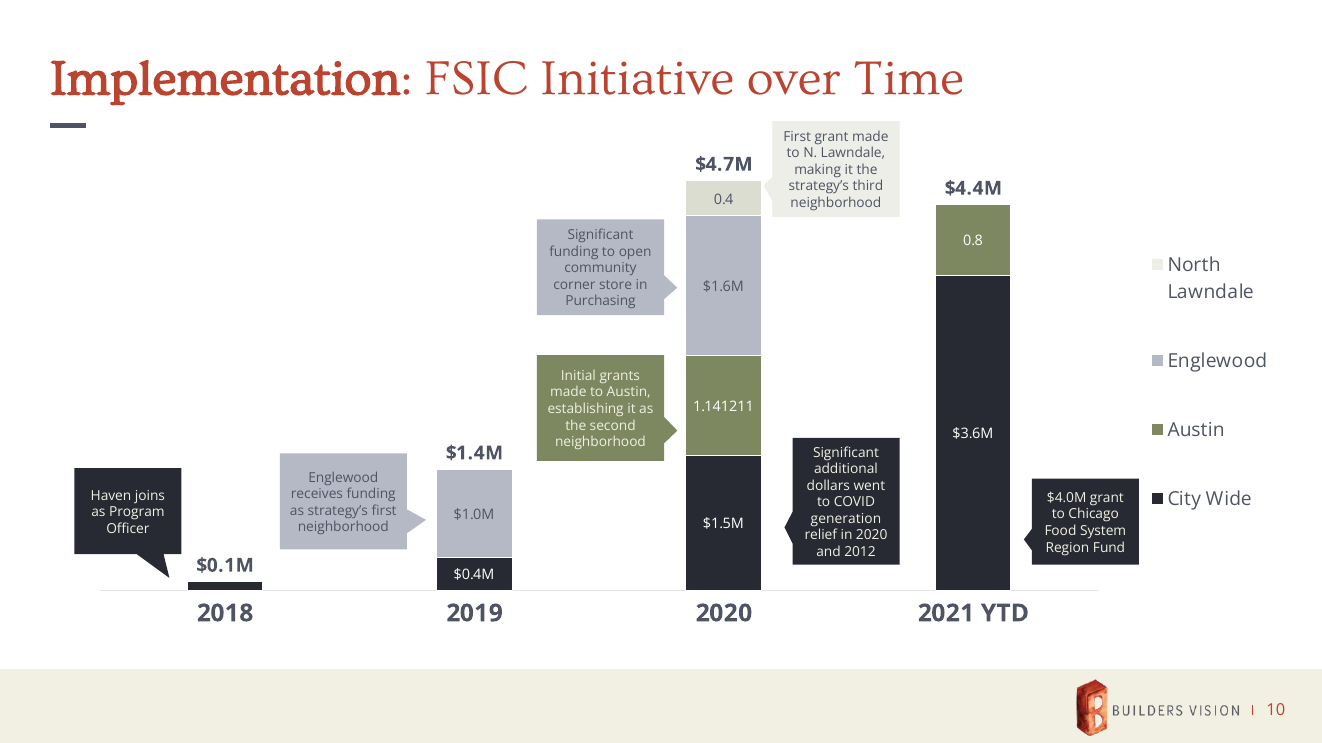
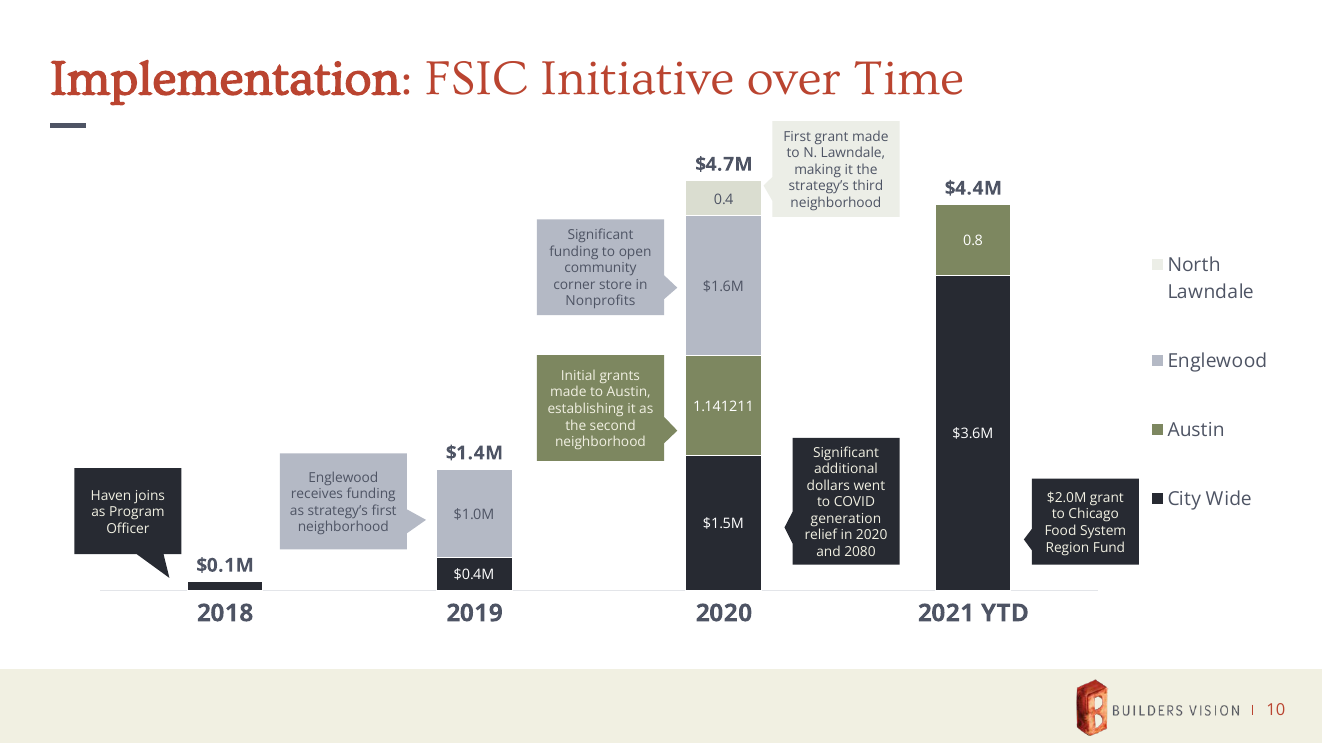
Purchasing: Purchasing -> Nonprofits (600, 301)
$4.0M: $4.0M -> $2.0M (1067, 498)
2012: 2012 -> 2080 (860, 552)
